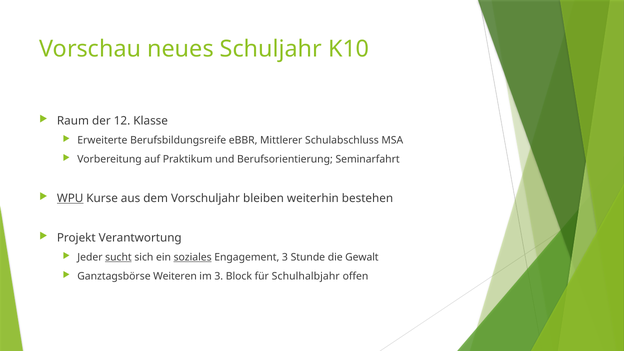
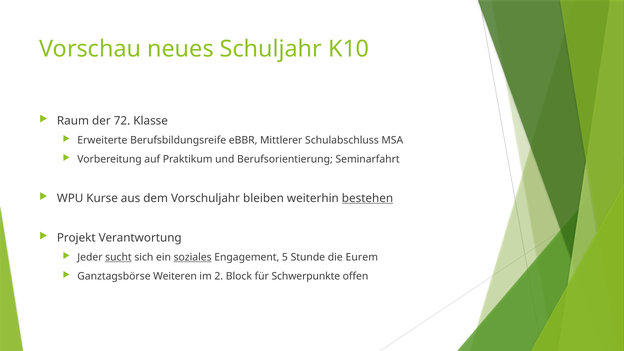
12: 12 -> 72 (122, 121)
WPU underline: present -> none (70, 198)
bestehen underline: none -> present (368, 198)
Engagement 3: 3 -> 5 (285, 257)
Gewalt: Gewalt -> Eurem (362, 257)
im 3: 3 -> 2 (219, 276)
Schulhalbjahr: Schulhalbjahr -> Schwerpunkte (306, 276)
